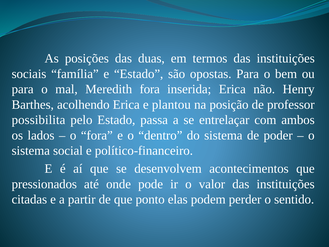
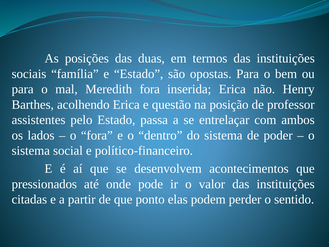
plantou: plantou -> questão (171, 105)
possibilita: possibilita -> assistentes (39, 120)
